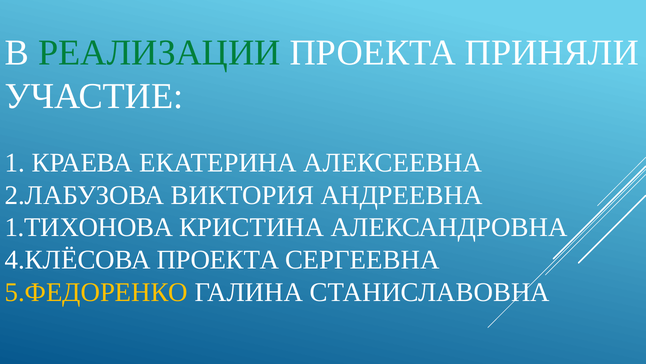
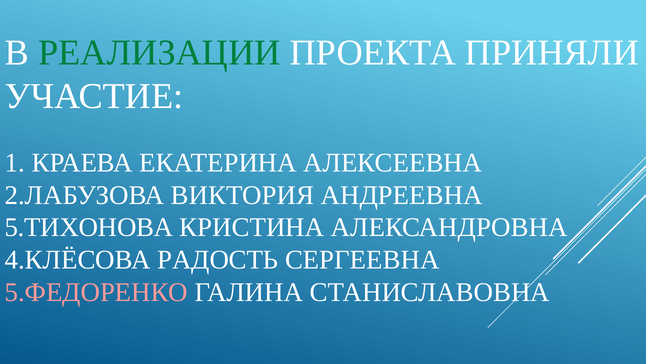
1.ТИХОНОВА: 1.ТИХОНОВА -> 5.ТИХОНОВА (89, 227)
4.КЛЁСОВА ПРОЕКТА: ПРОЕКТА -> РАДОСТЬ (218, 259)
5.ФЕДОРЕНКО colour: yellow -> pink (96, 292)
